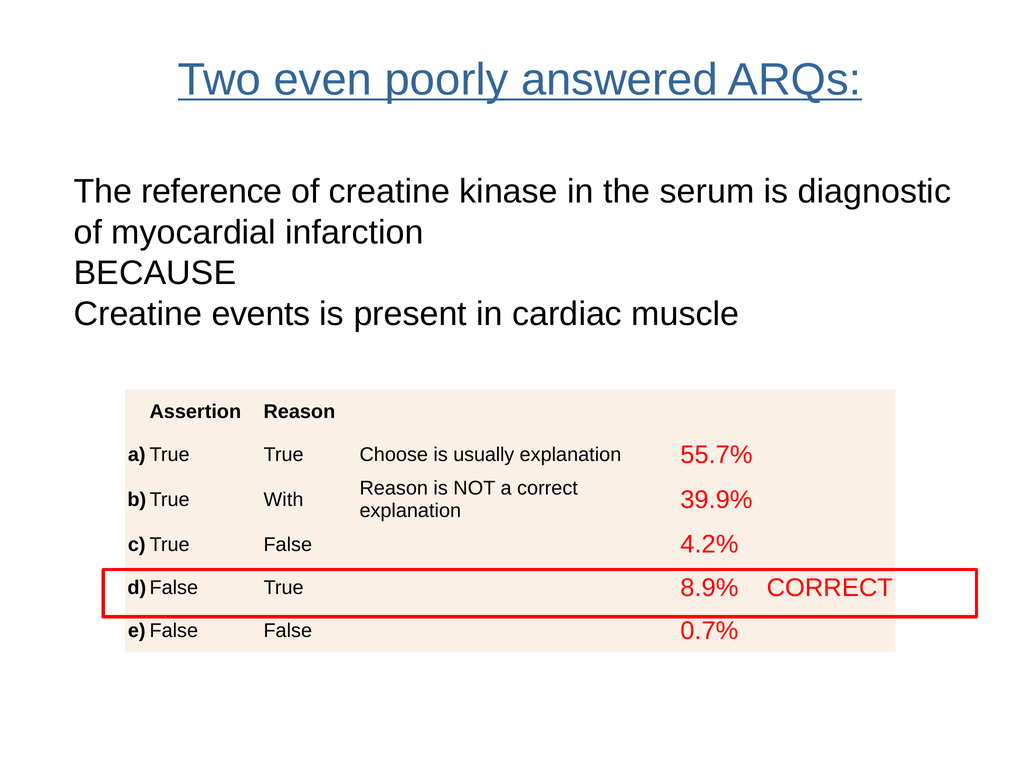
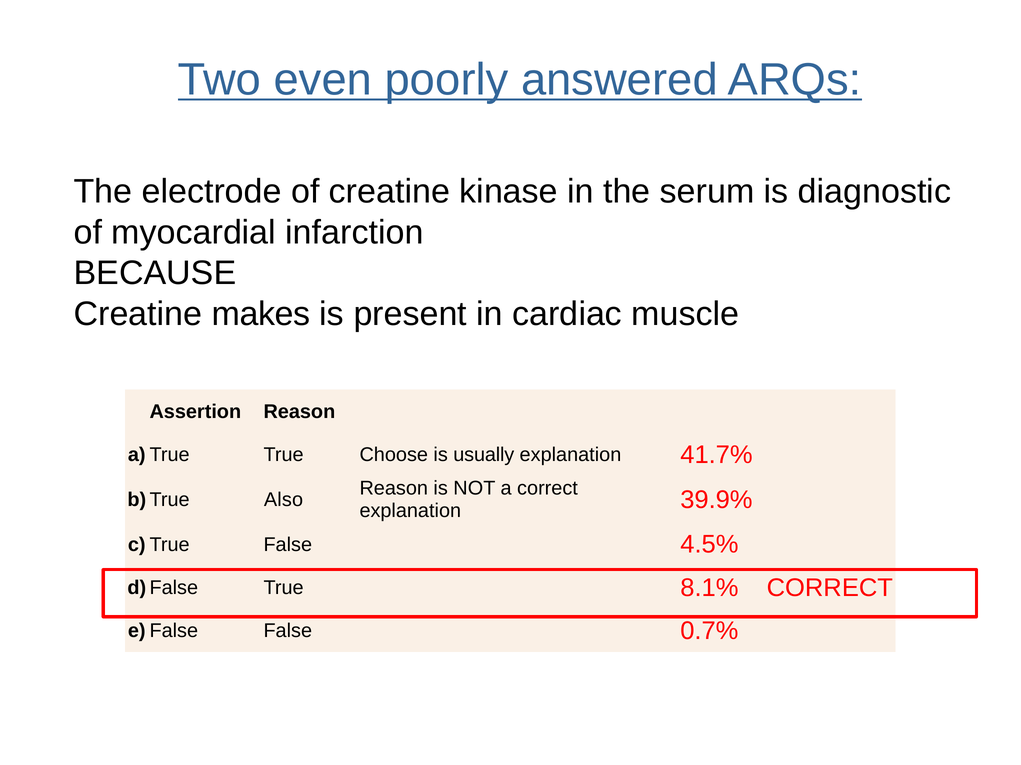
reference: reference -> electrode (212, 192)
events: events -> makes (261, 314)
55.7%: 55.7% -> 41.7% (716, 455)
With: With -> Also (283, 500)
4.2%: 4.2% -> 4.5% (709, 545)
8.9%: 8.9% -> 8.1% (709, 588)
